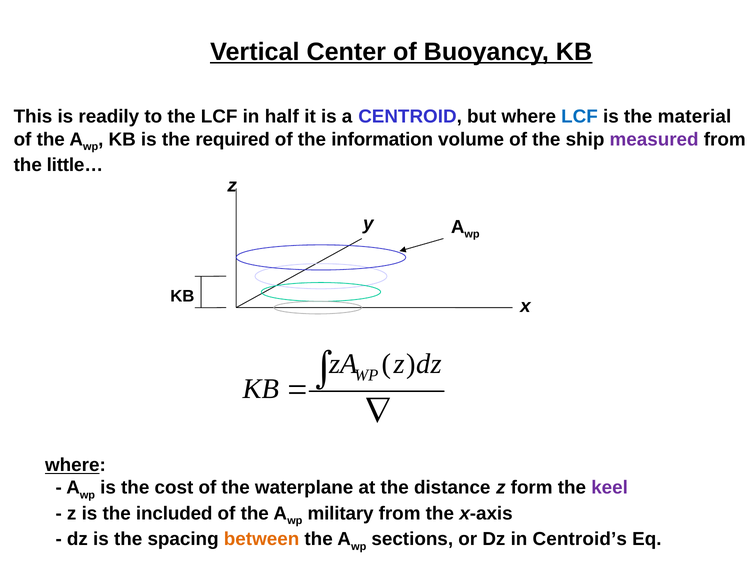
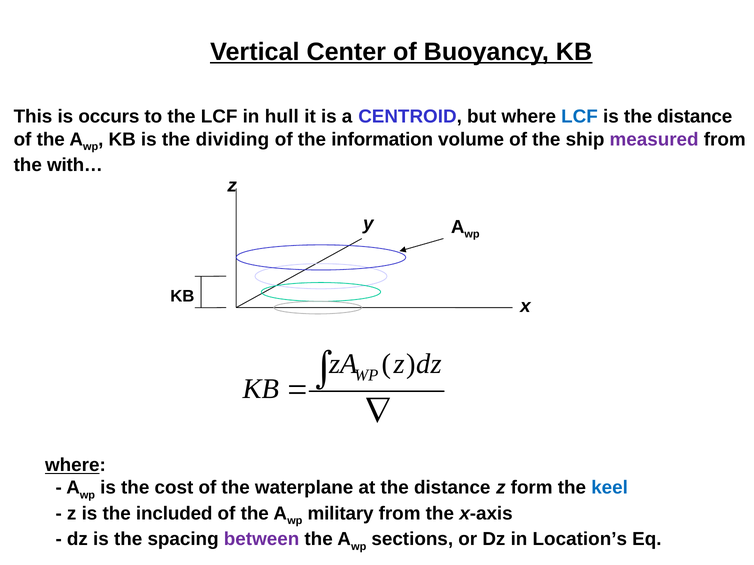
readily: readily -> occurs (109, 117)
half: half -> hull (282, 117)
is the material: material -> distance (695, 117)
required: required -> dividing (232, 139)
little…: little… -> with… (75, 165)
keel colour: purple -> blue (610, 488)
between colour: orange -> purple (262, 540)
Centroid’s: Centroid’s -> Location’s (580, 540)
